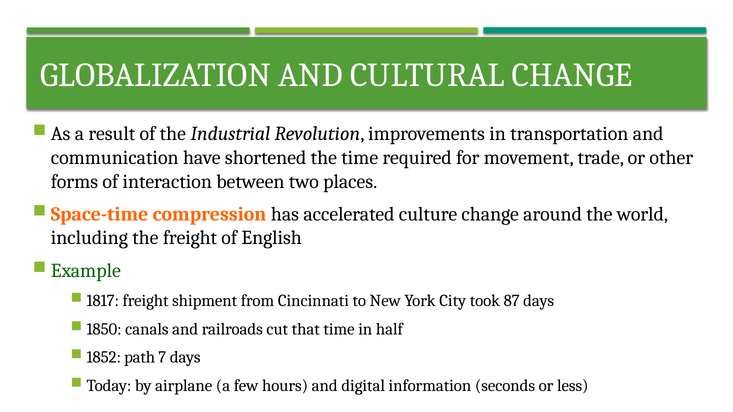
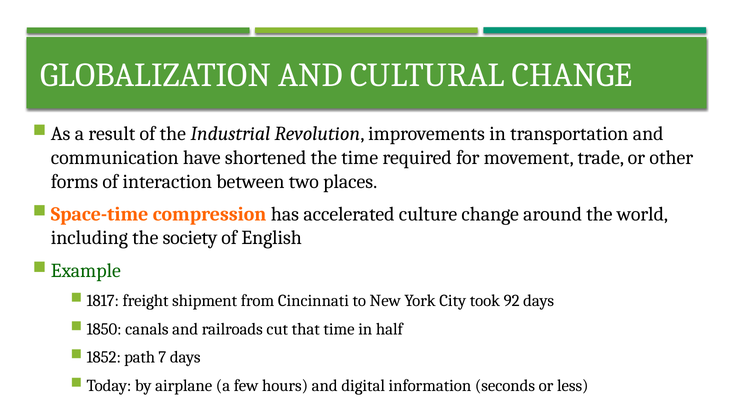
the freight: freight -> society (190, 238)
87: 87 -> 92 (512, 301)
